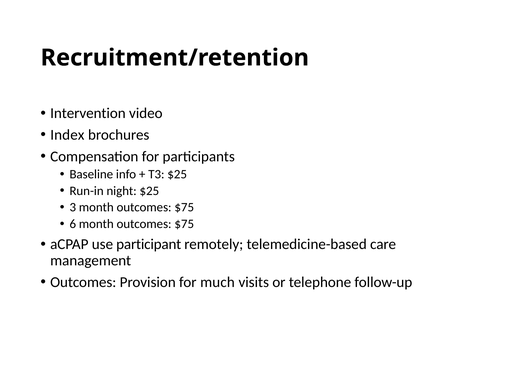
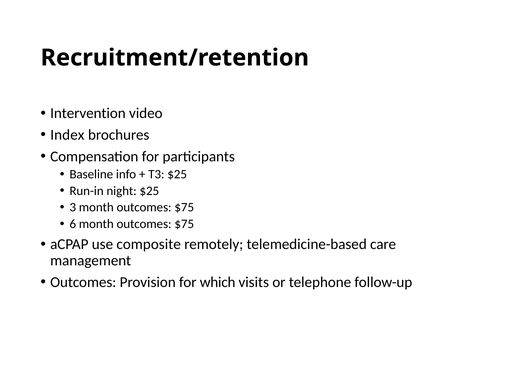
participant: participant -> composite (149, 245)
much: much -> which (218, 282)
